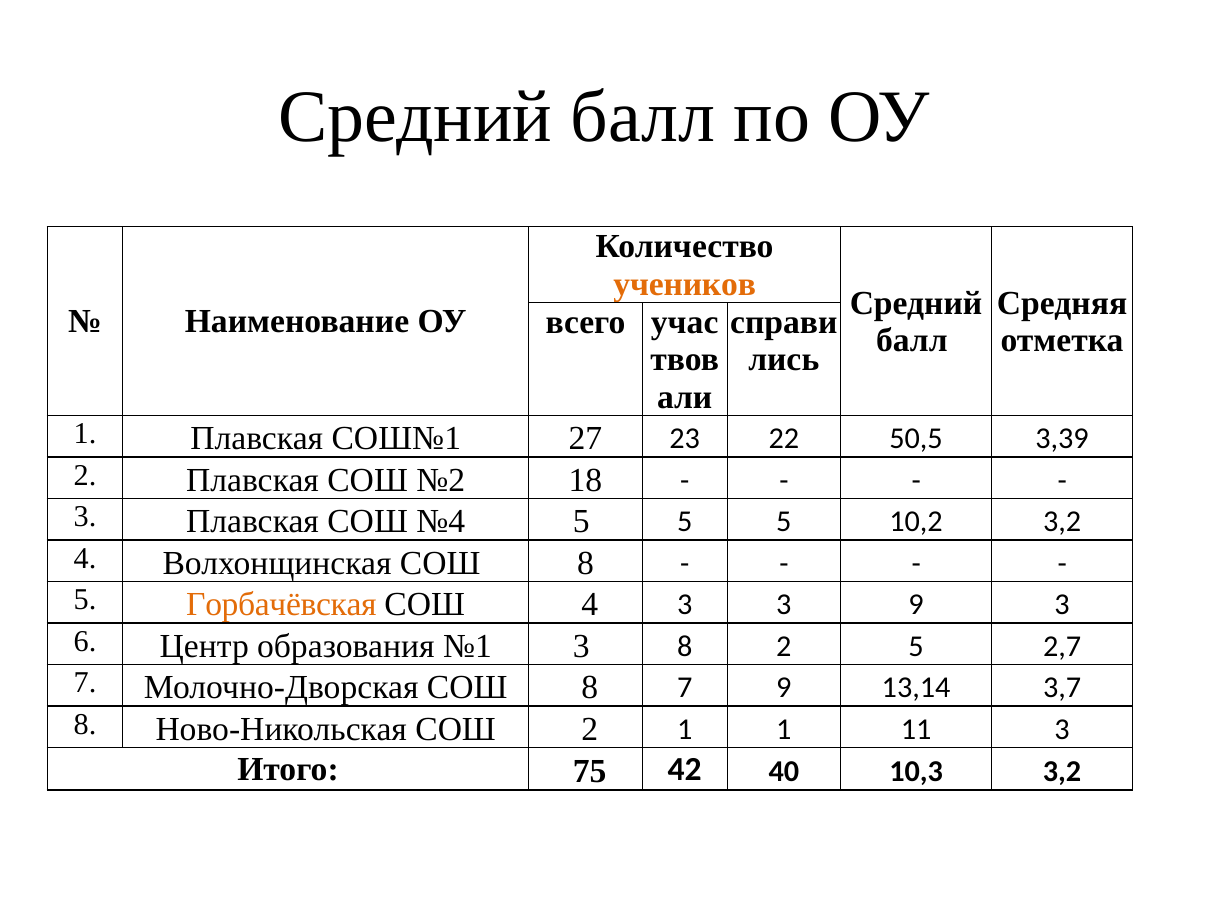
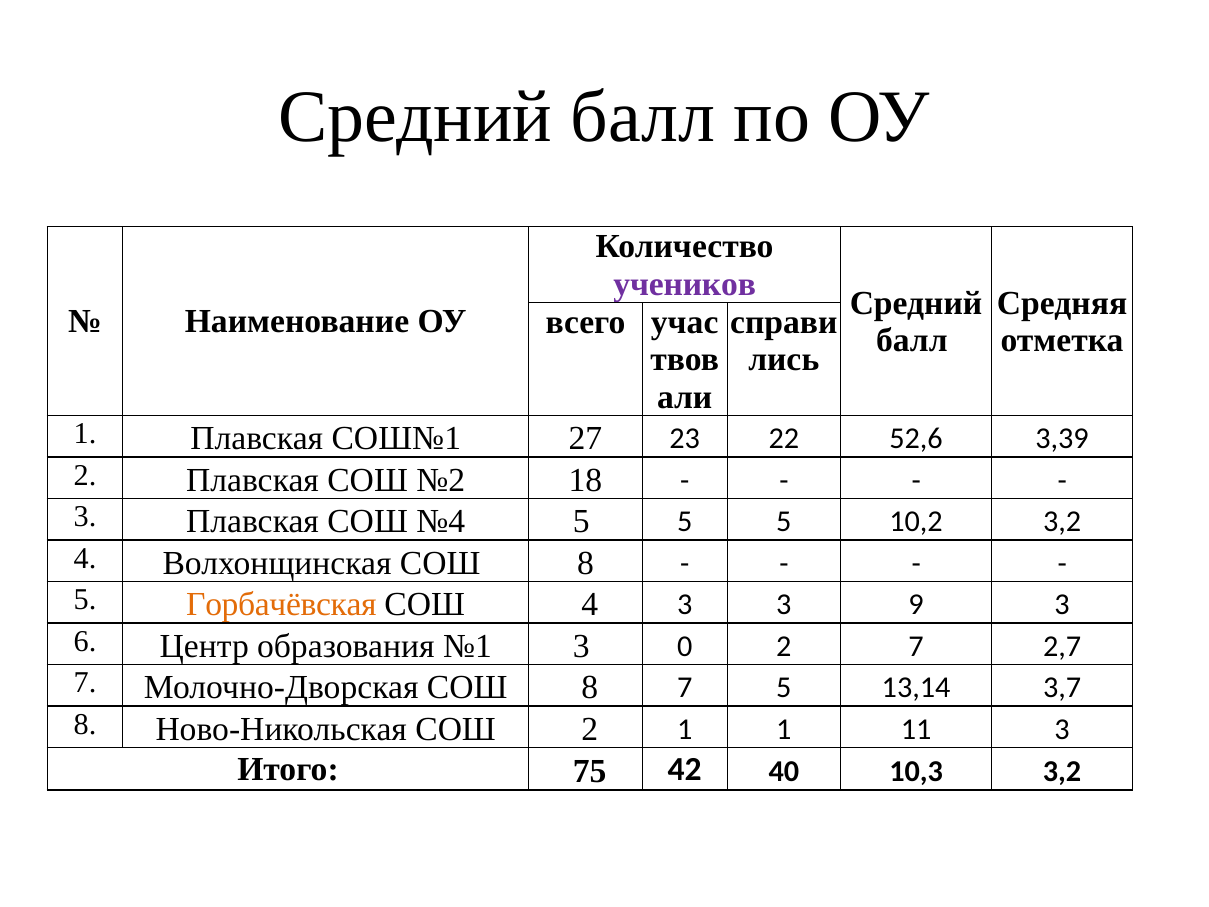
учеников colour: orange -> purple (685, 284)
50,5: 50,5 -> 52,6 (916, 439)
3 8: 8 -> 0 (685, 646)
2 5: 5 -> 7 (916, 646)
7 9: 9 -> 5 (784, 688)
